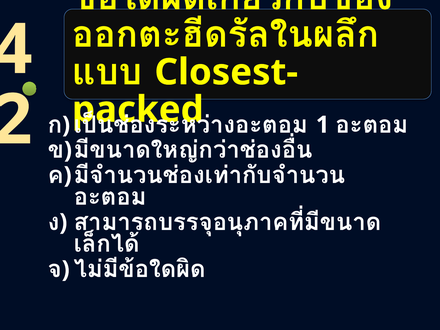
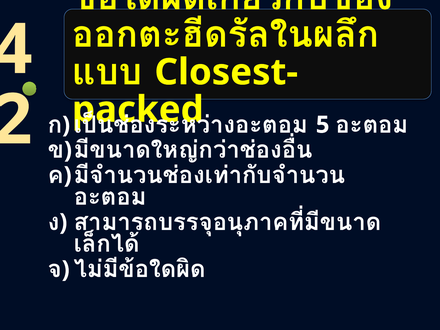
1: 1 -> 5 (323, 125)
